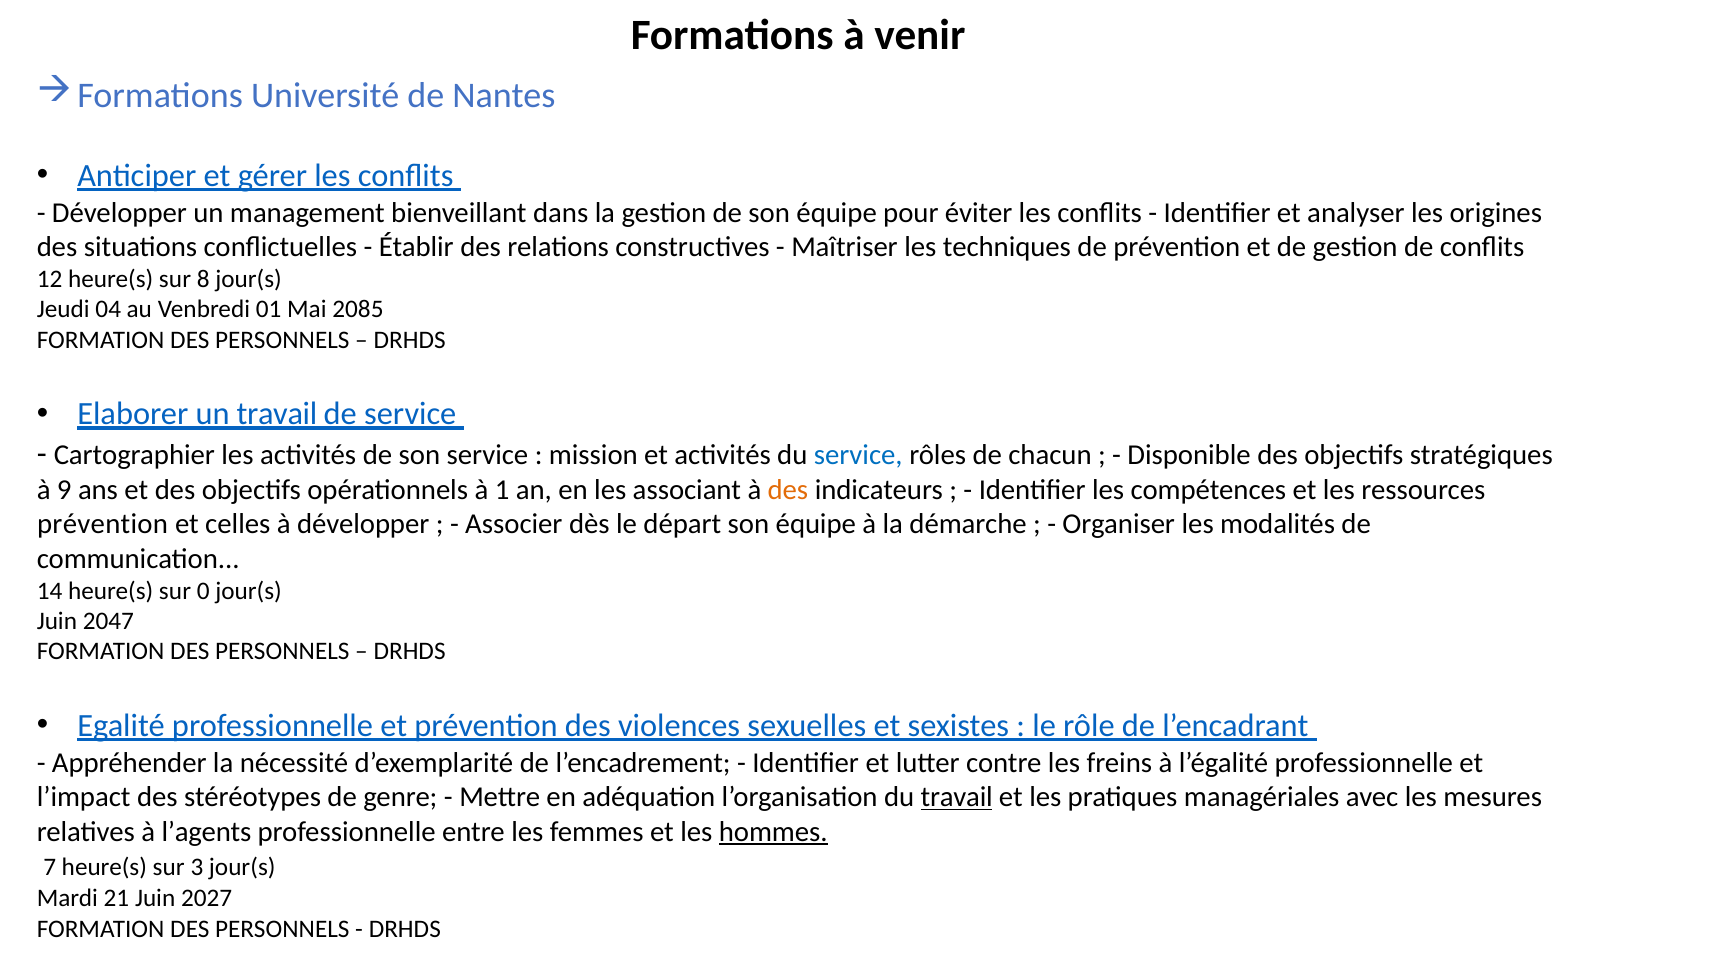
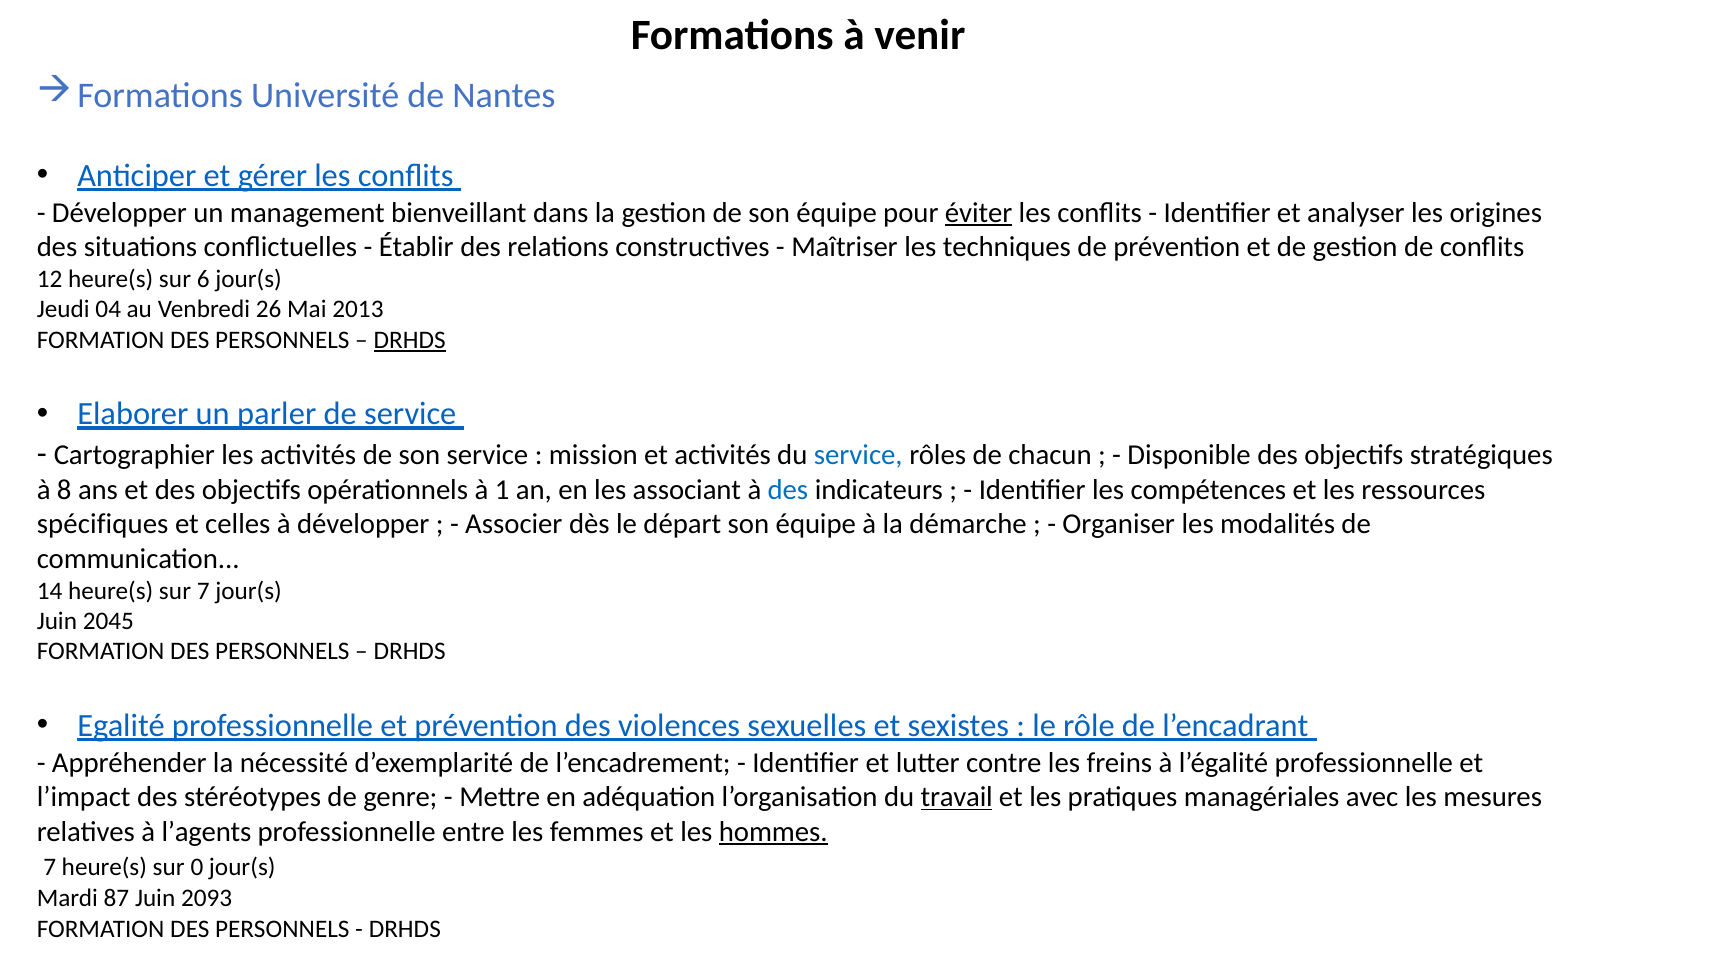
éviter underline: none -> present (979, 213)
8: 8 -> 6 (203, 280)
01: 01 -> 26 (269, 310)
2085: 2085 -> 2013 (358, 310)
DRHDS underline: none -> present (410, 340)
un travail: travail -> parler (277, 414)
9: 9 -> 8 (64, 490)
des colour: orange -> blue (788, 490)
prévention: prévention -> spécifiques (103, 525)
sur 0: 0 -> 7 (203, 591)
2047: 2047 -> 2045 (108, 622)
3: 3 -> 0 (197, 868)
21: 21 -> 87 (116, 899)
2027: 2027 -> 2093 (207, 899)
